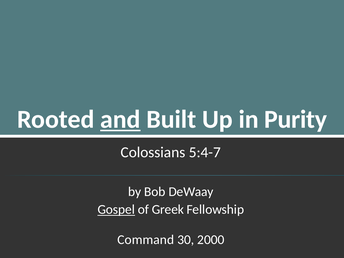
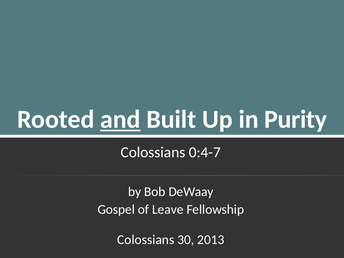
5:4-7: 5:4-7 -> 0:4-7 (205, 152)
Gospel underline: present -> none (116, 210)
Greek: Greek -> Leave (168, 210)
Command: Command -> Colossians (146, 240)
2000: 2000 -> 2013 (211, 240)
